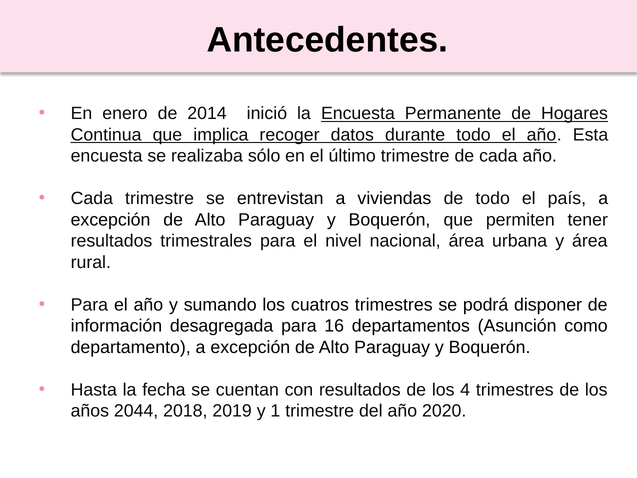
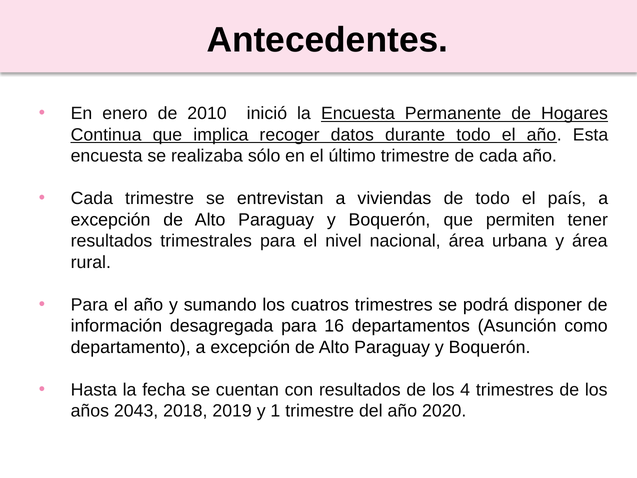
2014: 2014 -> 2010 (207, 113)
2044: 2044 -> 2043 (136, 411)
